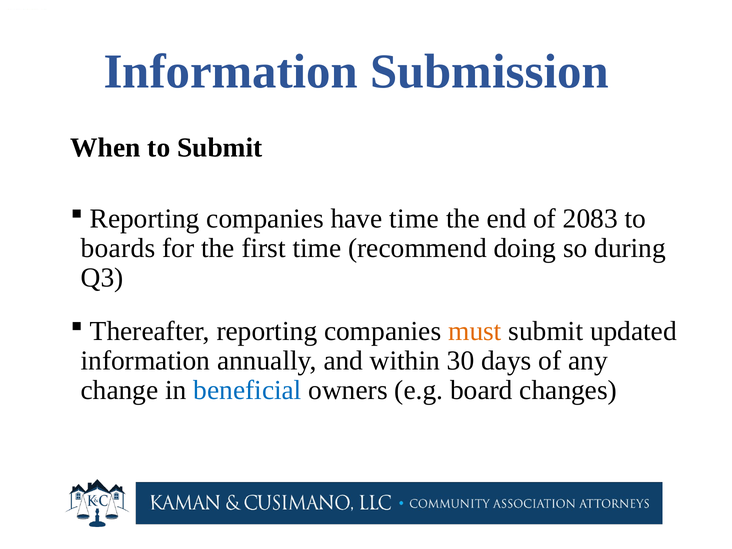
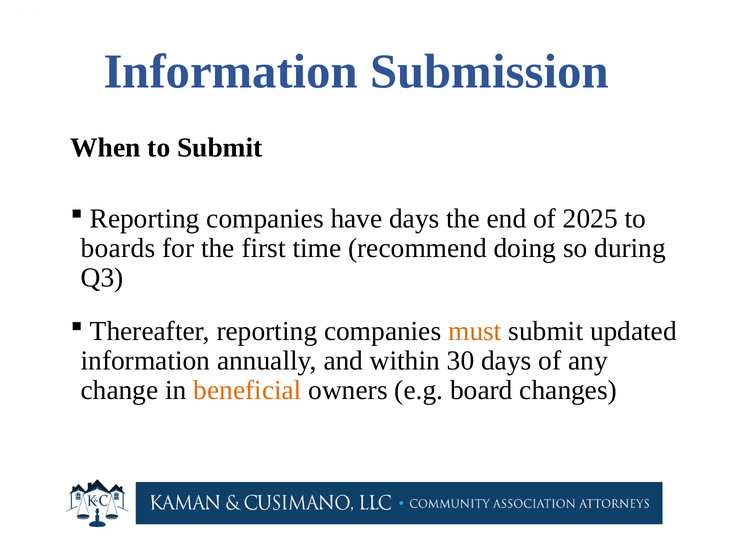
have time: time -> days (414, 218)
2083: 2083 -> 2025 (590, 218)
beneficial colour: blue -> orange (248, 390)
